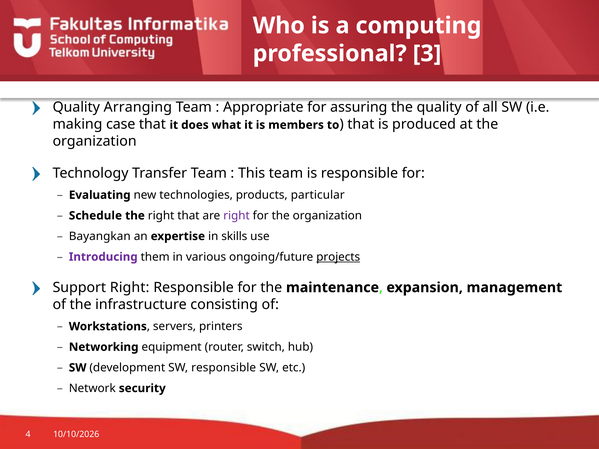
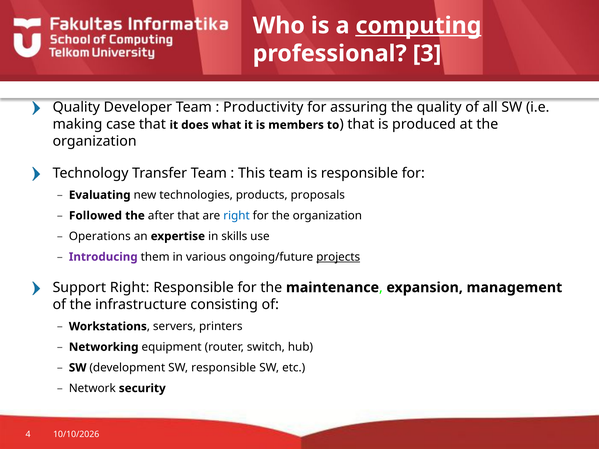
computing underline: none -> present (418, 26)
Arranging: Arranging -> Developer (138, 107)
Appropriate: Appropriate -> Productivity (263, 107)
particular: particular -> proposals (318, 195)
Schedule: Schedule -> Followed (95, 216)
the right: right -> after (161, 216)
right colour: purple -> blue (237, 216)
Bayangkan: Bayangkan -> Operations (100, 236)
